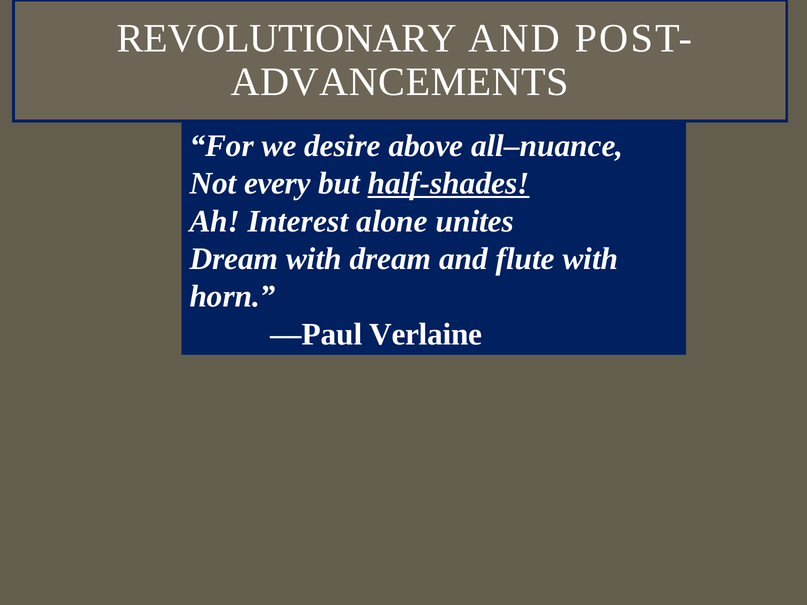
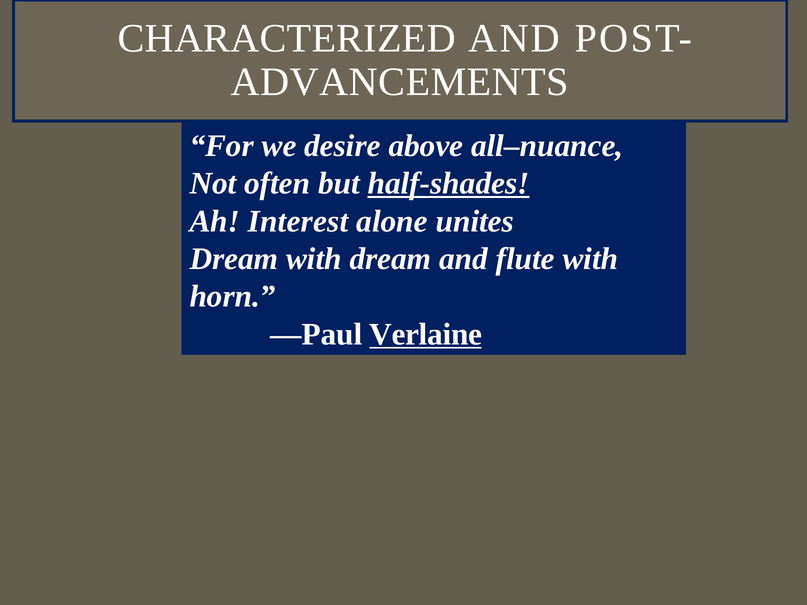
REVOLUTIONARY: REVOLUTIONARY -> CHARACTERIZED (287, 38)
every: every -> often (277, 184)
Verlaine underline: none -> present (426, 334)
